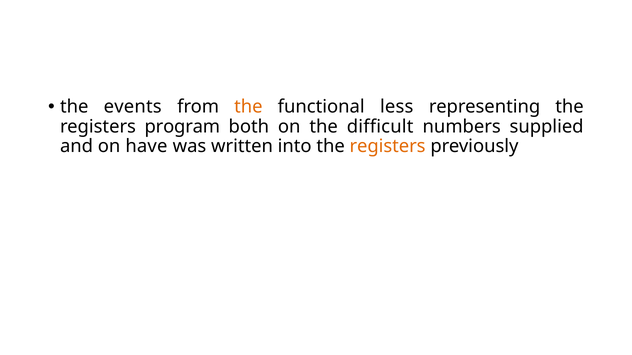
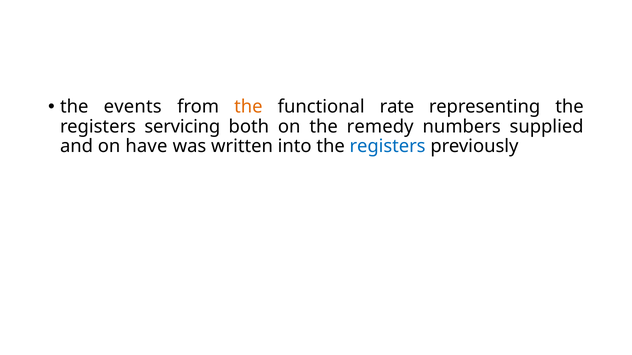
less: less -> rate (397, 107)
program: program -> servicing (182, 127)
difficult: difficult -> remedy (380, 127)
registers colour: orange -> blue (388, 147)
